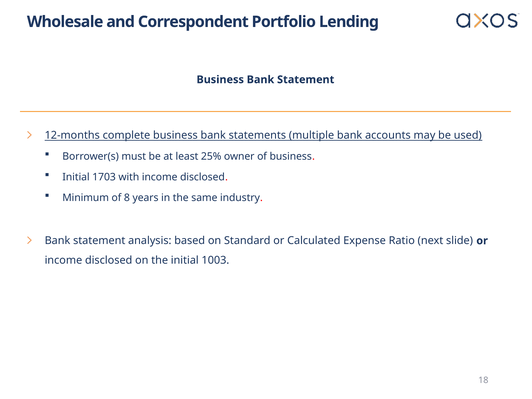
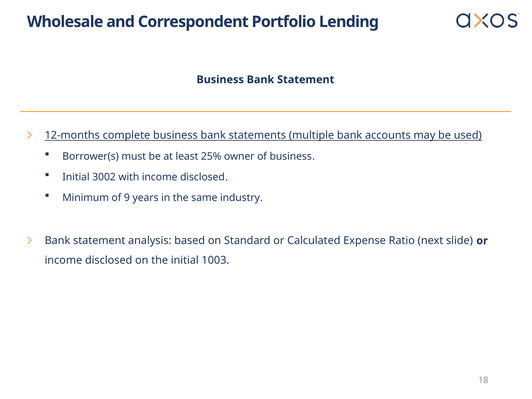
1703: 1703 -> 3002 (104, 177)
8: 8 -> 9 (127, 198)
